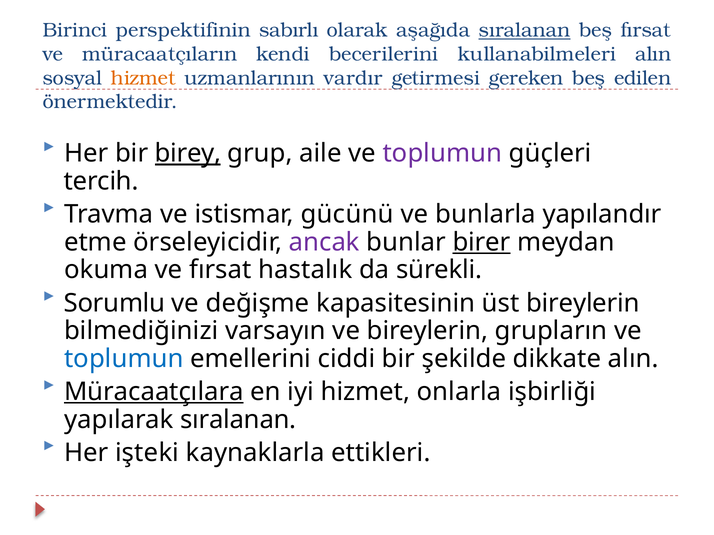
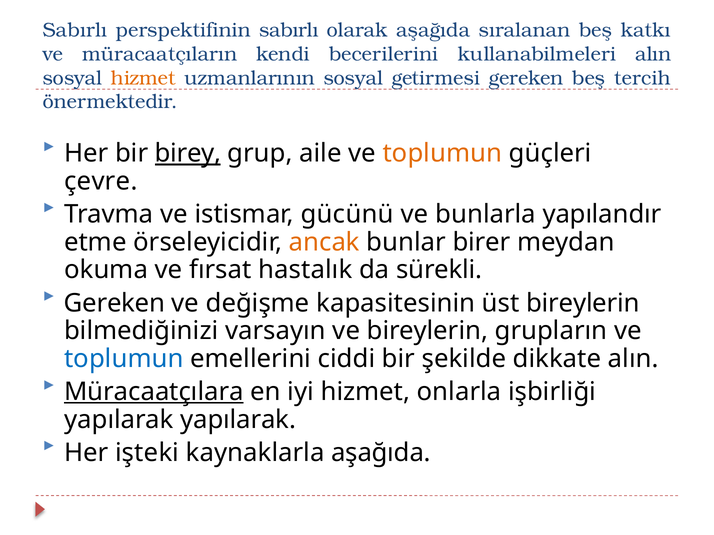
Birinci: Birinci -> Sabırlı (75, 30)
sıralanan underline: present -> none (525, 30)
beş fırsat: fırsat -> katkı (646, 30)
uzmanlarının vardır: vardır -> sosyal (353, 78)
edilen: edilen -> tercih (642, 78)
toplumun colour: purple -> orange (442, 154)
tercih: tercih -> çevre (101, 181)
ancak colour: purple -> orange (324, 242)
birer underline: present -> none (482, 242)
Sorumlu: Sorumlu -> Gereken (114, 303)
yapılarak sıralanan: sıralanan -> yapılarak (238, 420)
kaynaklarla ettikleri: ettikleri -> aşağıda (381, 453)
